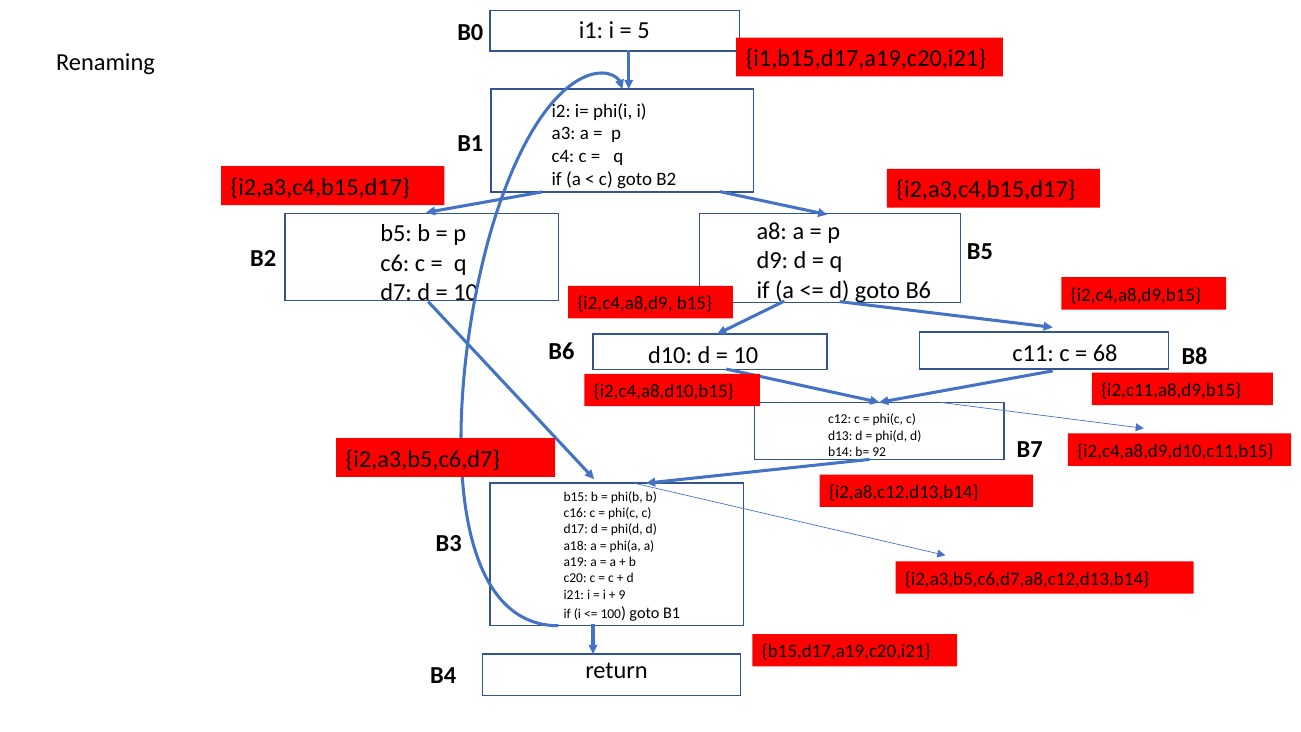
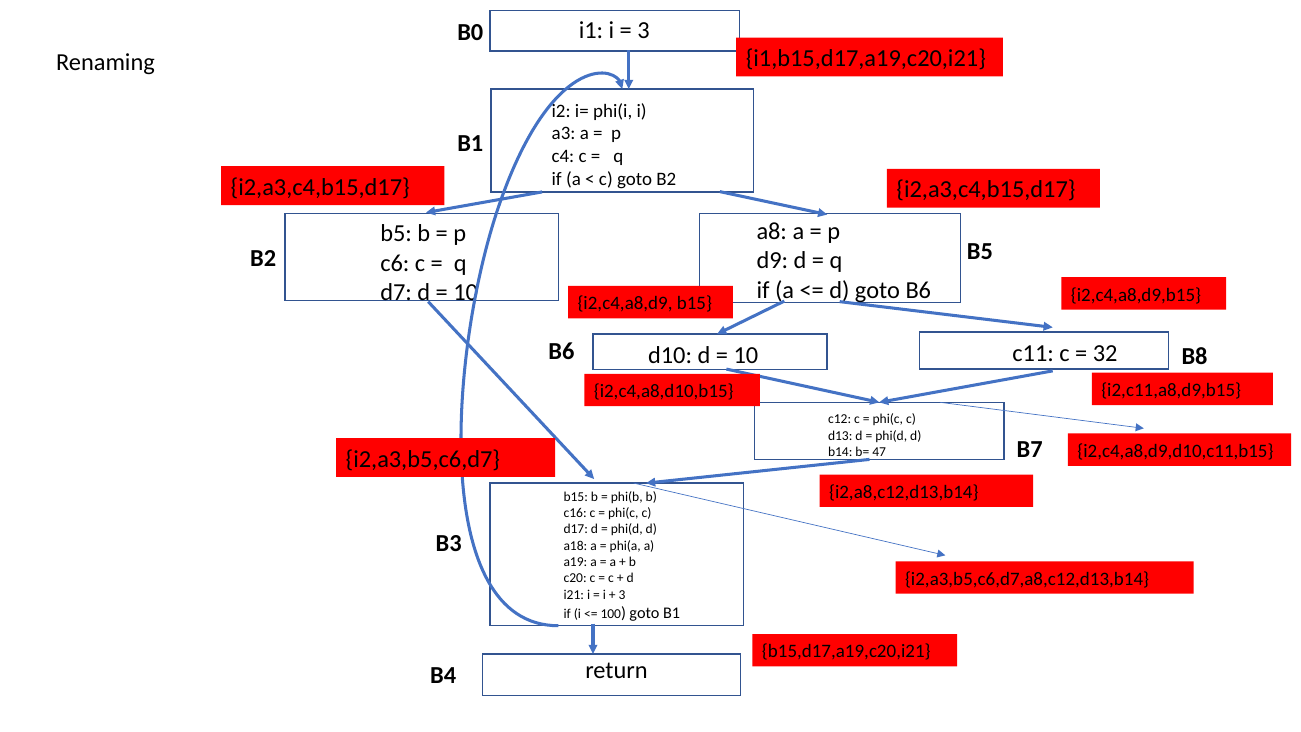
5: 5 -> 3 (644, 31)
68: 68 -> 32 (1105, 353)
92: 92 -> 47 (879, 452)
9: 9 -> 3 (622, 595)
